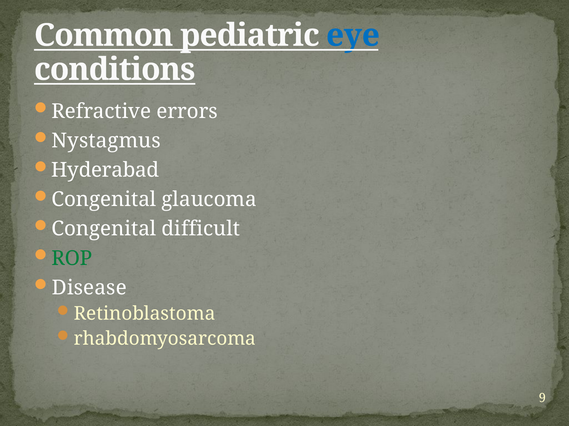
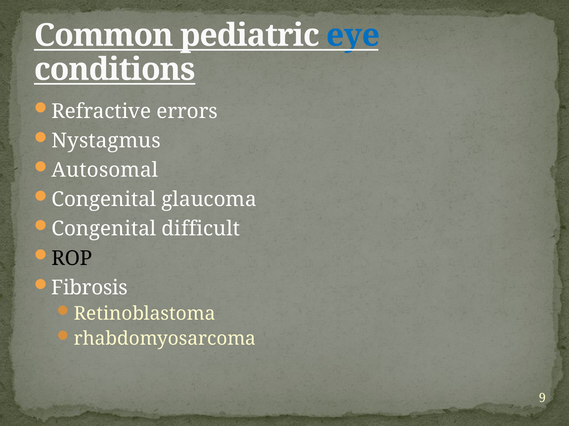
Hyderabad: Hyderabad -> Autosomal (105, 170)
ROP colour: green -> black (72, 259)
Disease: Disease -> Fibrosis (90, 288)
